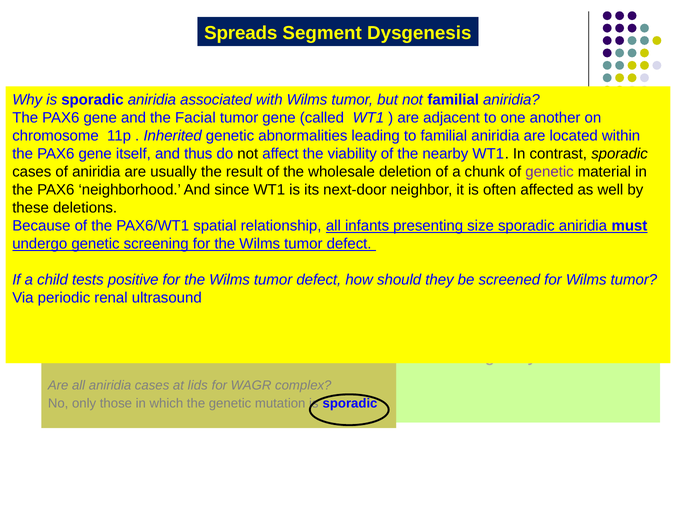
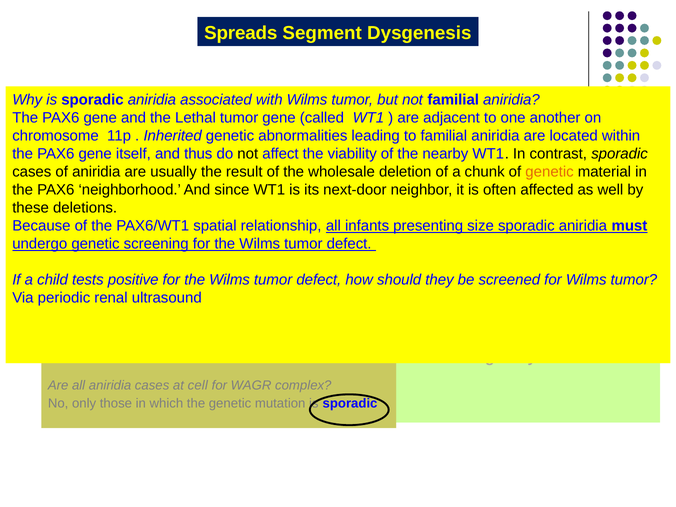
Facial: Facial -> Lethal (195, 118)
genetic colour: purple -> orange (550, 172)
lids: lids -> cell (198, 385)
